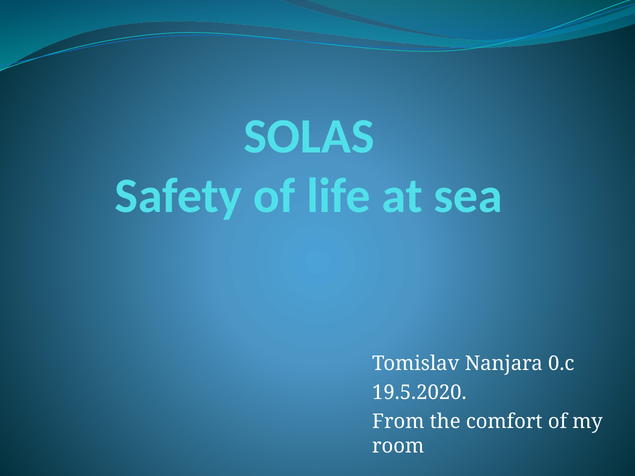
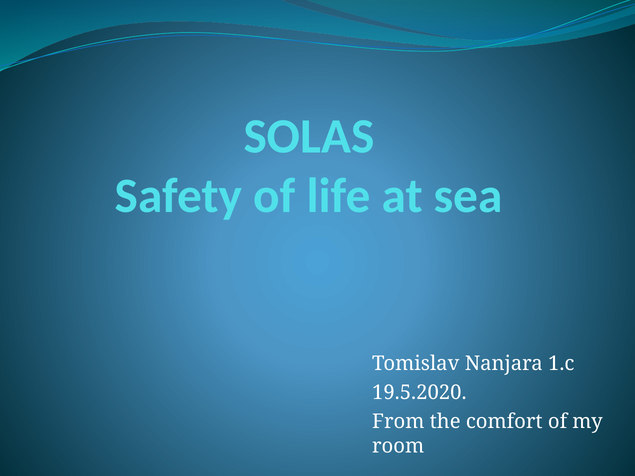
0.c: 0.c -> 1.c (561, 364)
